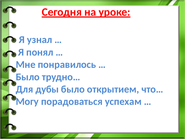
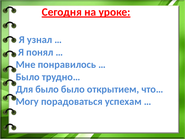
Для дубы: дубы -> было (47, 89)
